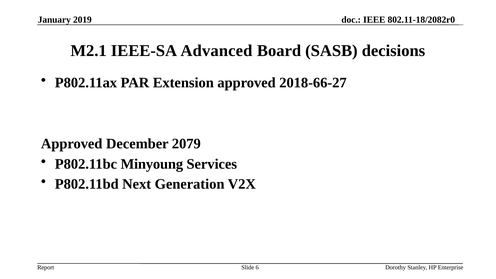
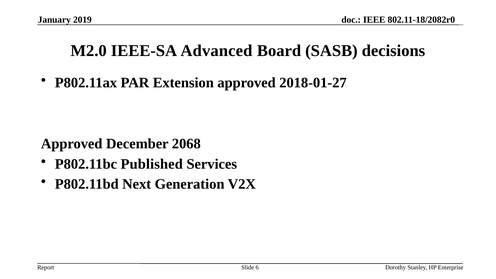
M2.1: M2.1 -> M2.0 (89, 51)
2018-66-27: 2018-66-27 -> 2018-01-27 (313, 83)
2079: 2079 -> 2068 (186, 144)
Minyoung: Minyoung -> Published (152, 164)
